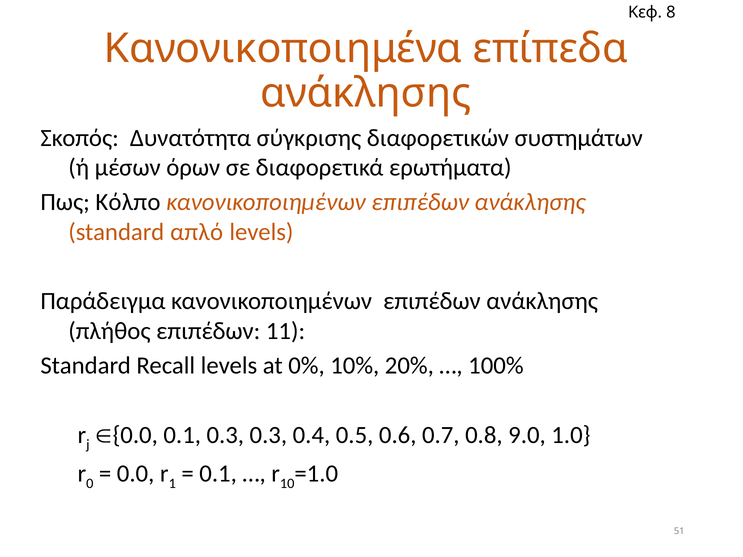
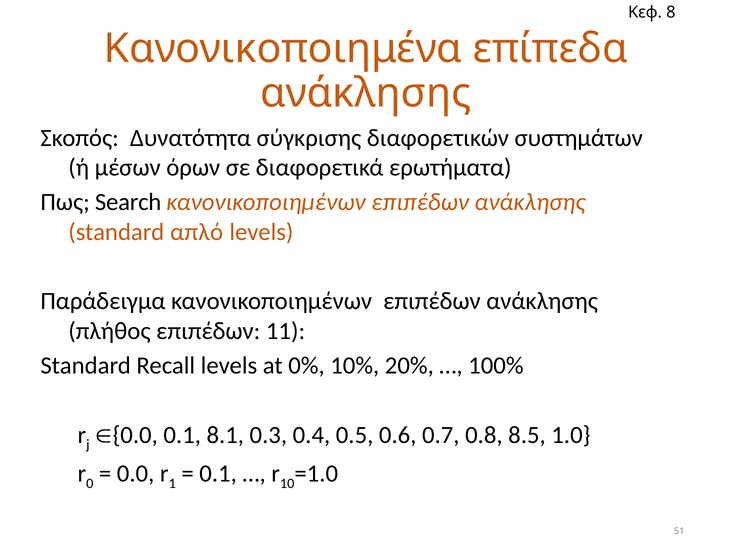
Κόλπο: Κόλπο -> Search (128, 202)
0.1 0.3: 0.3 -> 8.1 (225, 435)
9.0: 9.0 -> 8.5 (527, 435)
